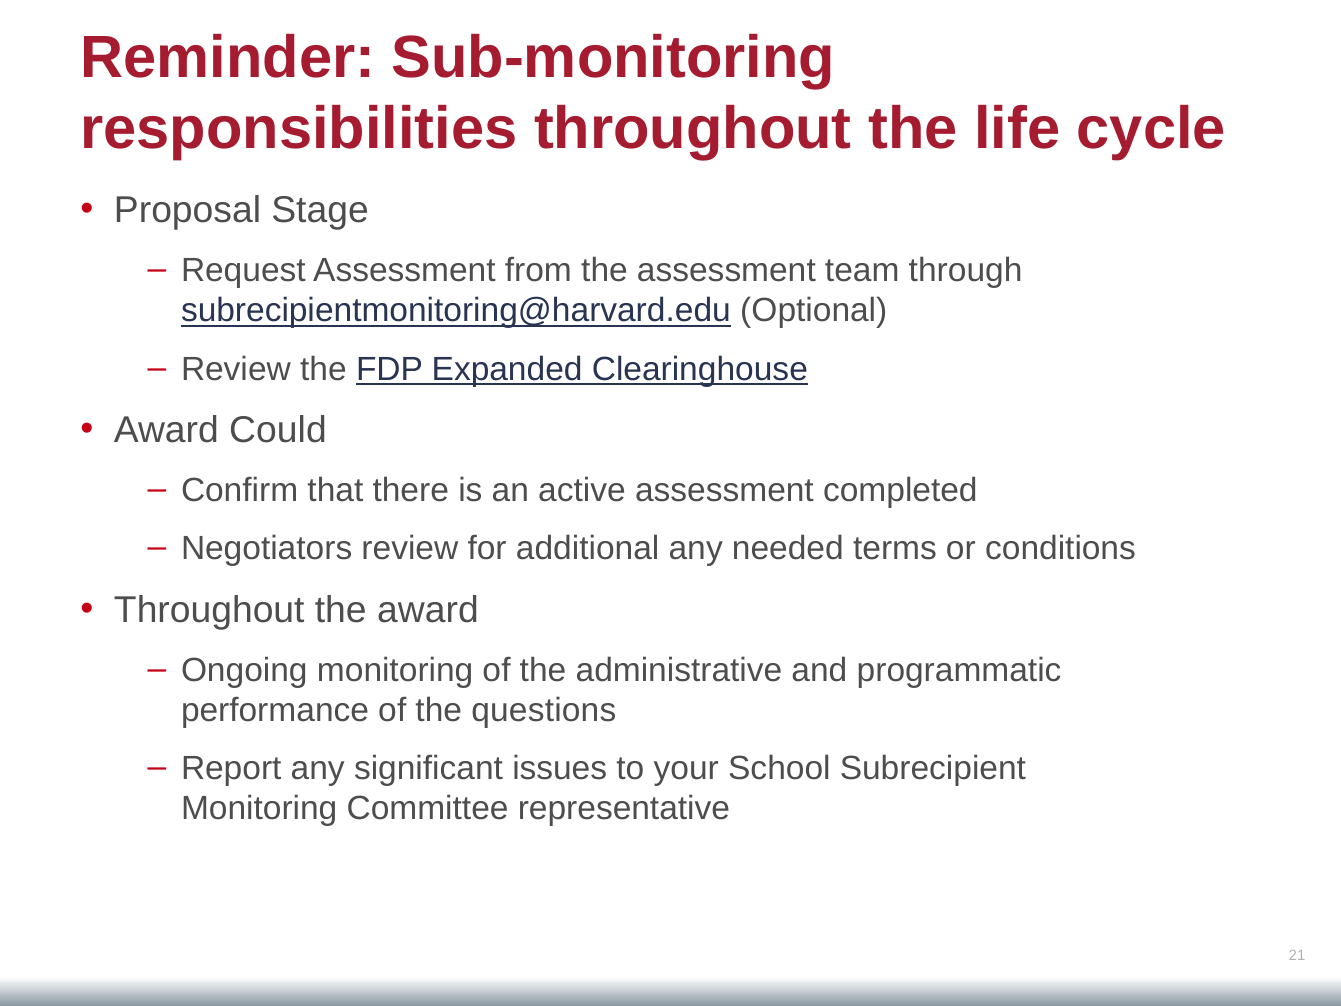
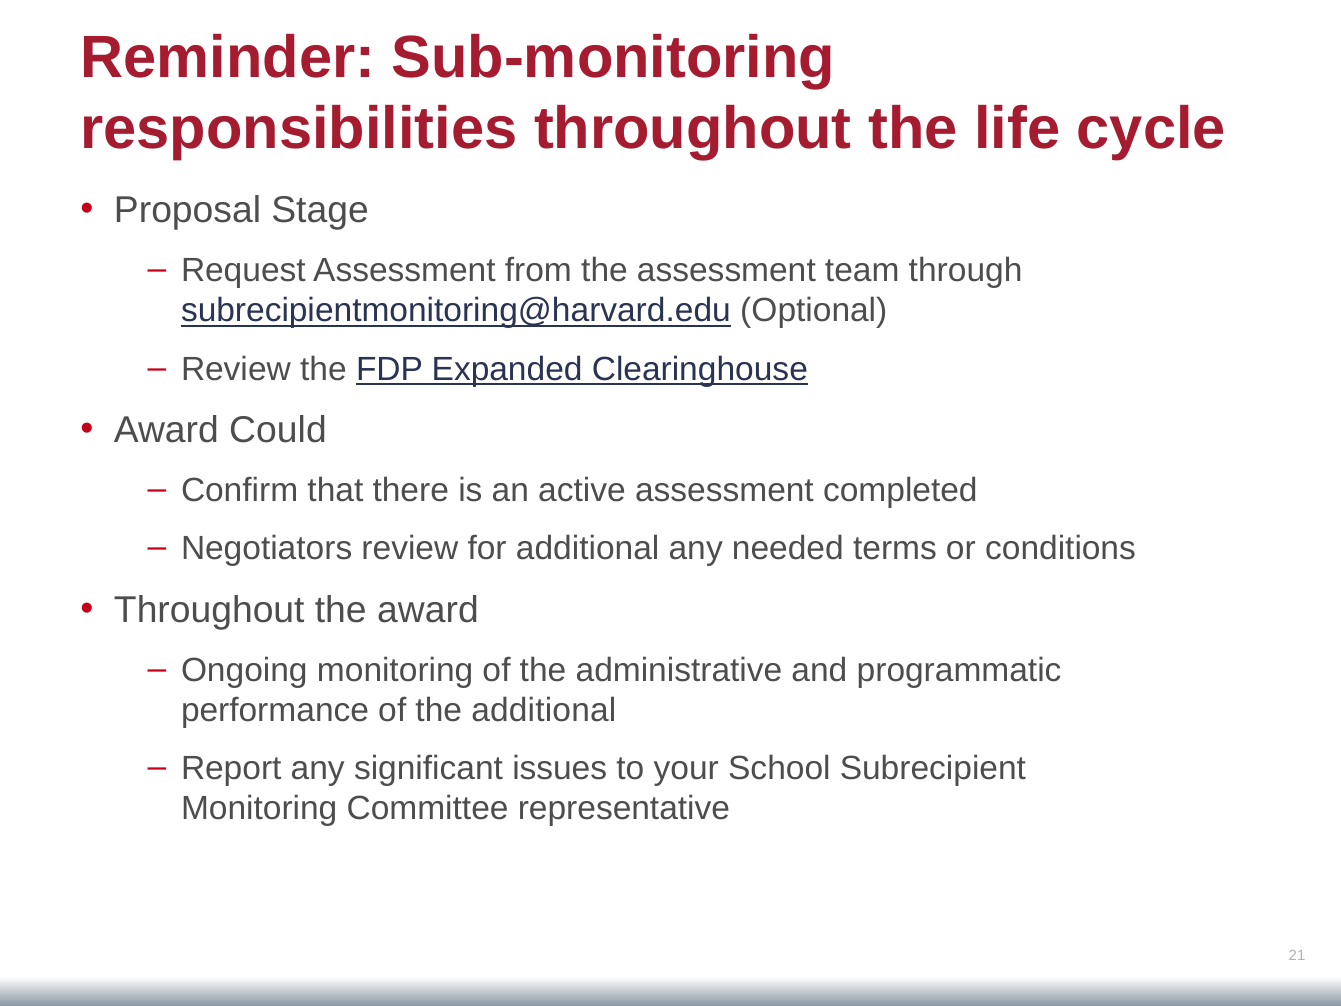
the questions: questions -> additional (544, 710)
